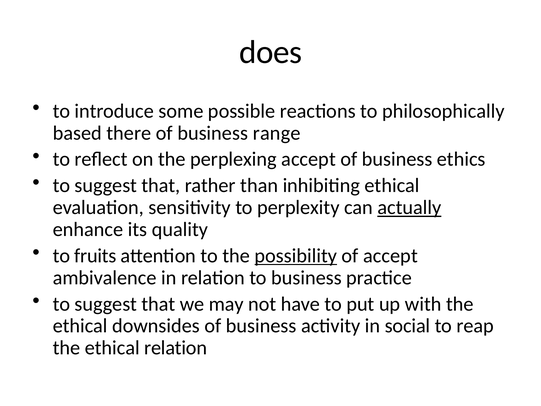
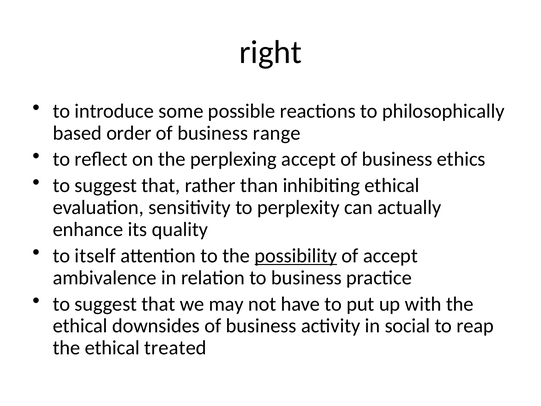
does: does -> right (271, 52)
there: there -> order (129, 133)
actually underline: present -> none (409, 207)
fruits: fruits -> itself (95, 256)
ethical relation: relation -> treated (175, 348)
